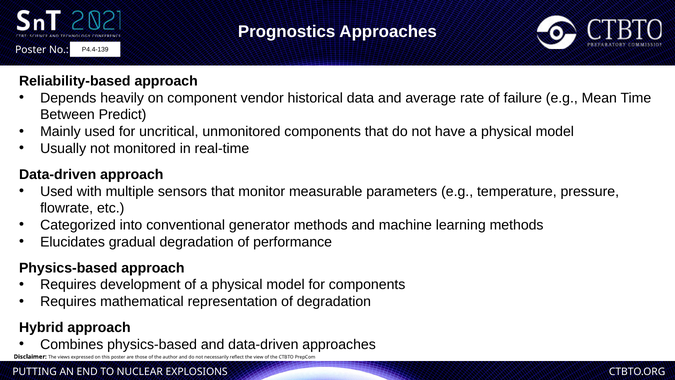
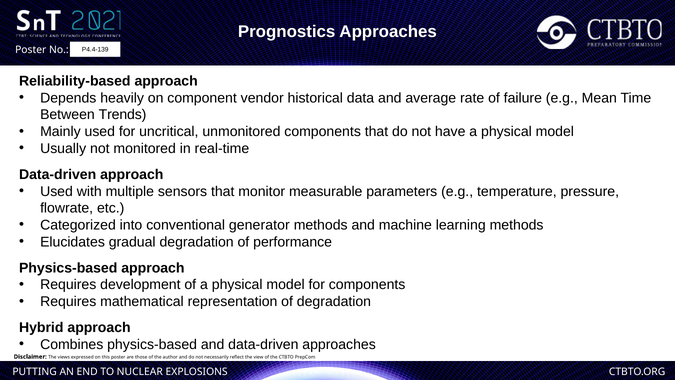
Predict: Predict -> Trends (123, 115)
